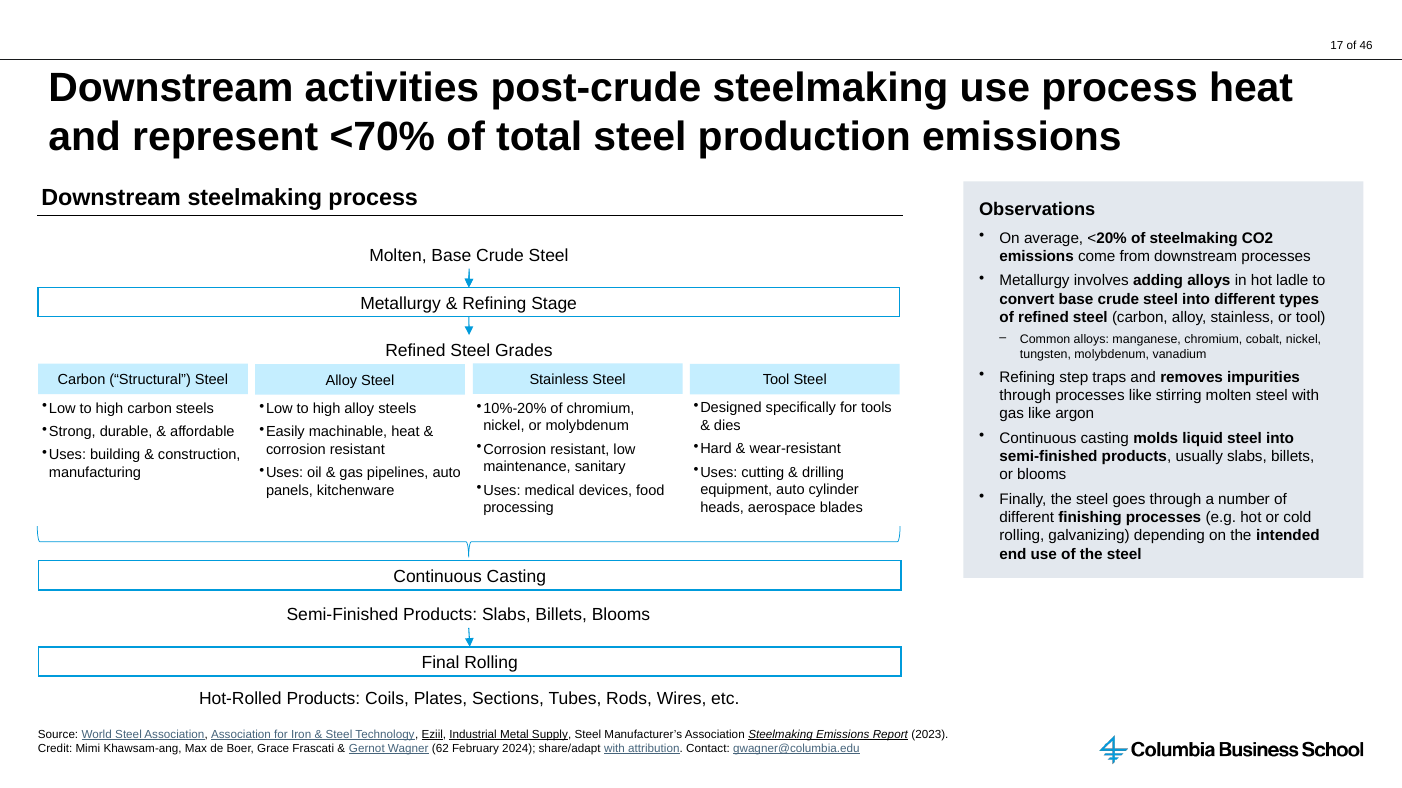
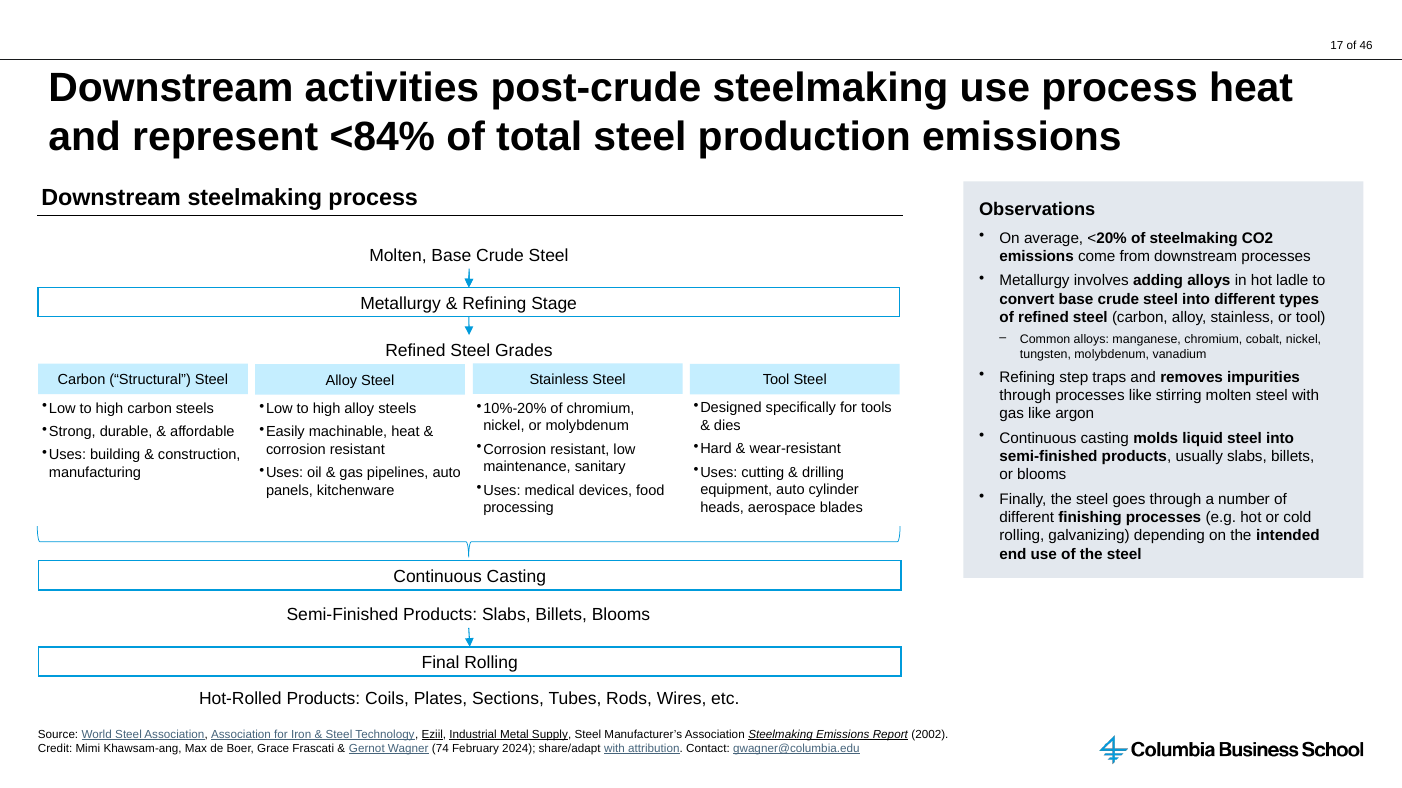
<70%: <70% -> <84% (382, 137)
2023: 2023 -> 2002 (930, 735)
62: 62 -> 74 (440, 749)
